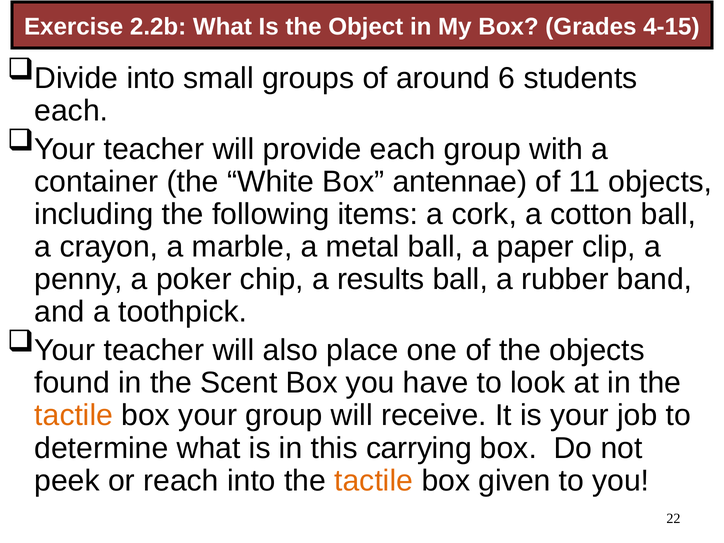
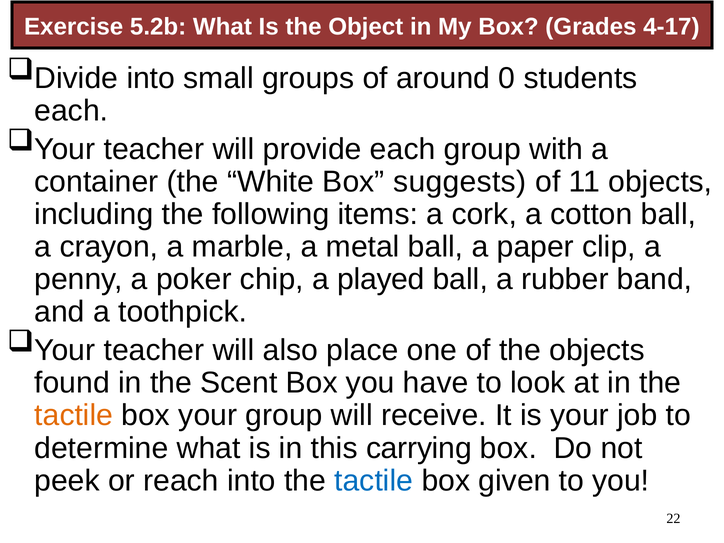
2.2b: 2.2b -> 5.2b (158, 27)
4-15: 4-15 -> 4-17 (671, 27)
6: 6 -> 0 (507, 78)
antennae: antennae -> suggests (460, 182)
results: results -> played (381, 279)
tactile colour: orange -> blue (374, 481)
